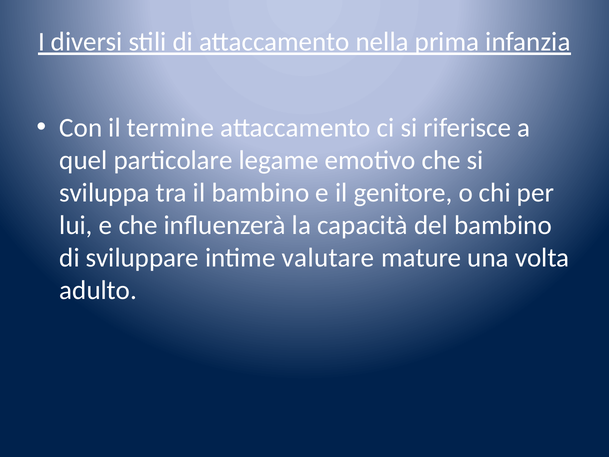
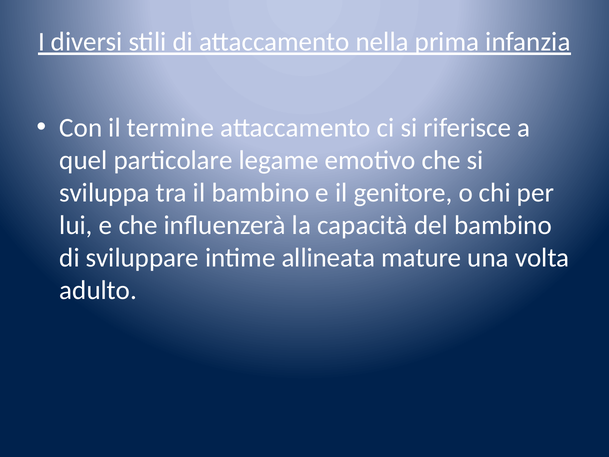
valutare: valutare -> allineata (328, 258)
